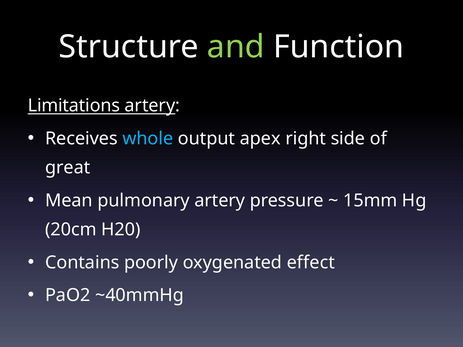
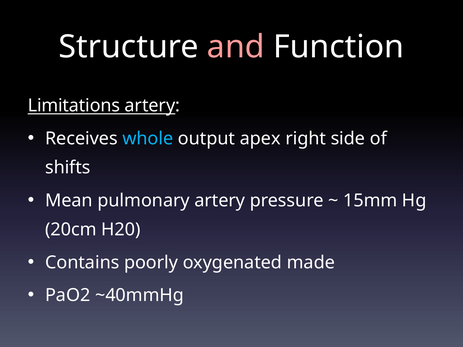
and colour: light green -> pink (236, 47)
great: great -> shifts (68, 168)
effect: effect -> made (311, 263)
